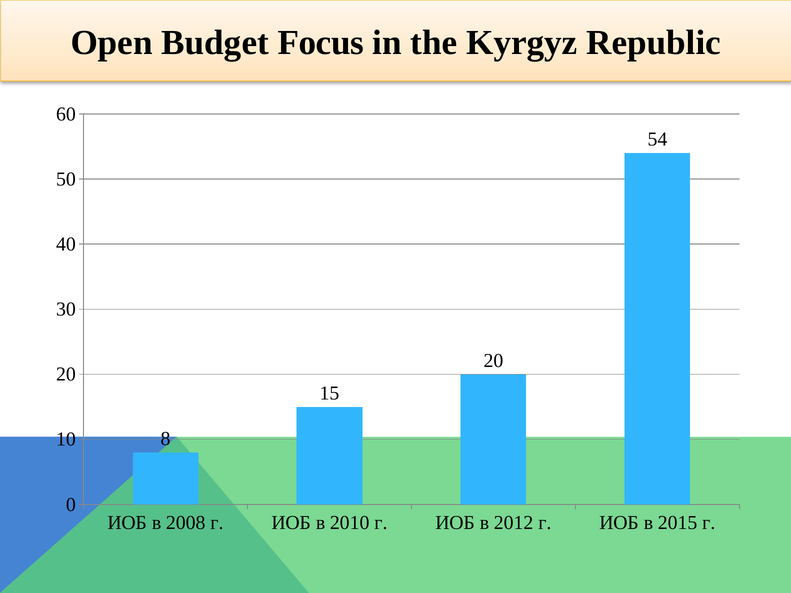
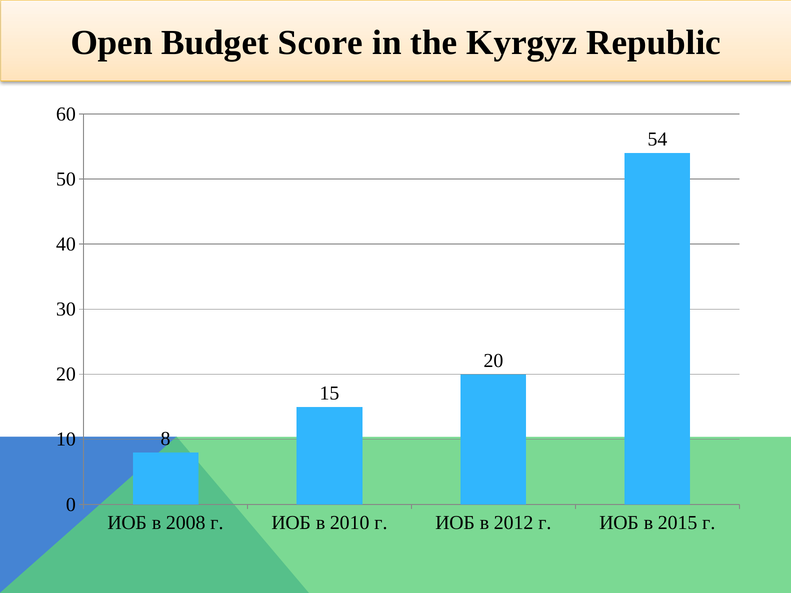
Focus: Focus -> Score (320, 43)
